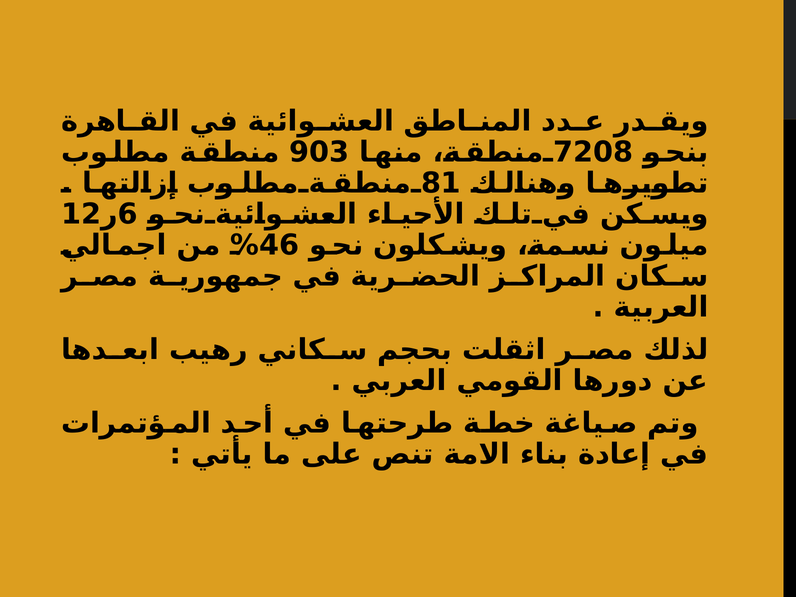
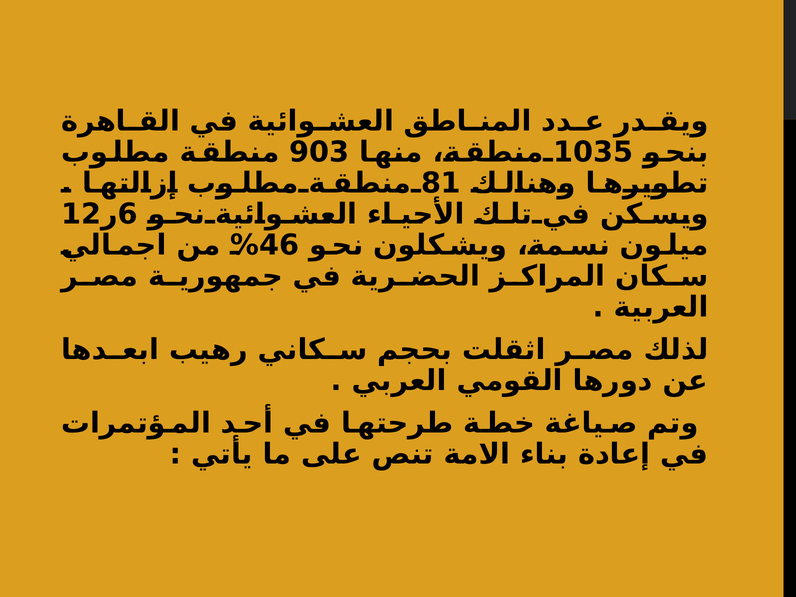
7208: 7208 -> 1035 (593, 152)
